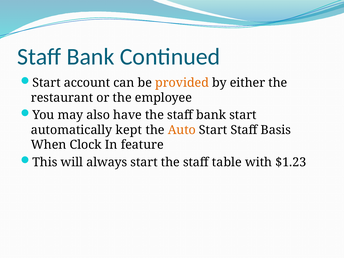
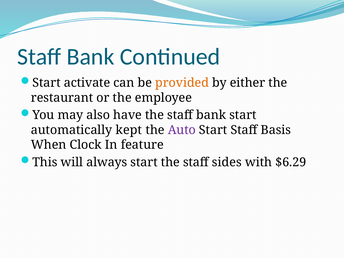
account: account -> activate (87, 83)
Auto colour: orange -> purple (182, 130)
table: table -> sides (227, 162)
$1.23: $1.23 -> $6.29 (291, 162)
